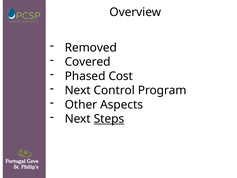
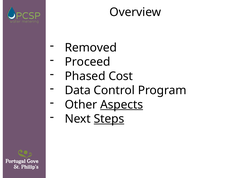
Covered: Covered -> Proceed (88, 62)
Next: Next -> Data (78, 90)
Aspects underline: none -> present (122, 104)
